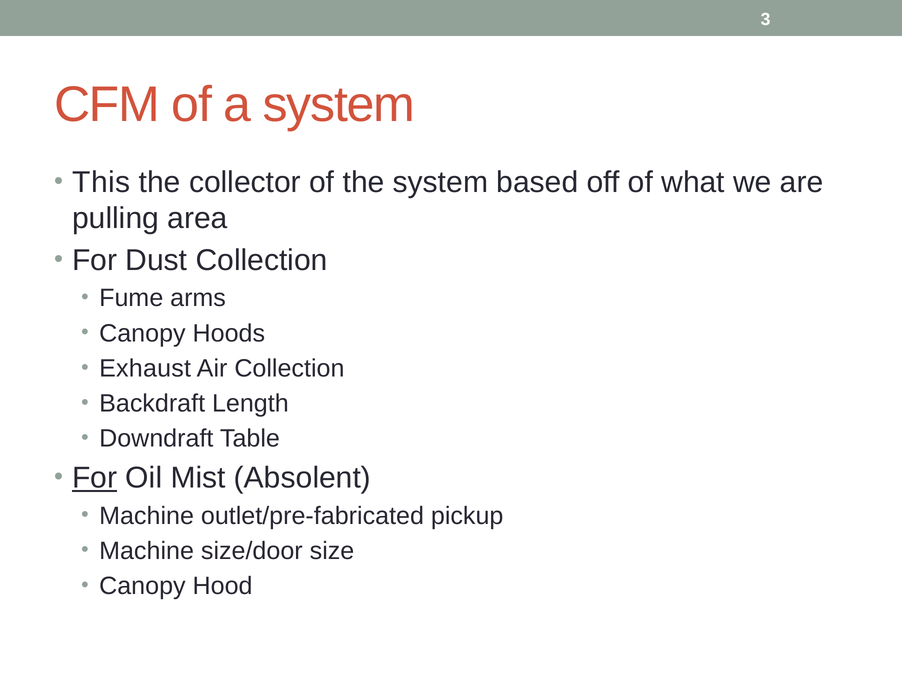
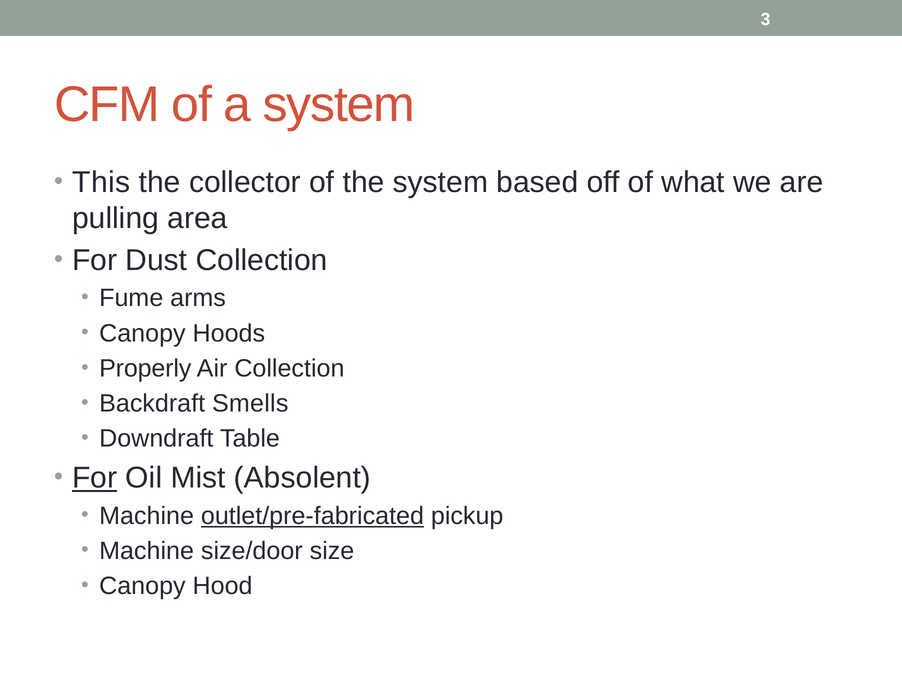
Exhaust: Exhaust -> Properly (145, 369)
Length: Length -> Smells (250, 404)
outlet/pre-fabricated underline: none -> present (312, 516)
